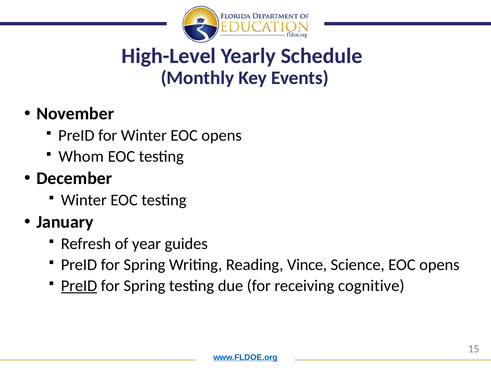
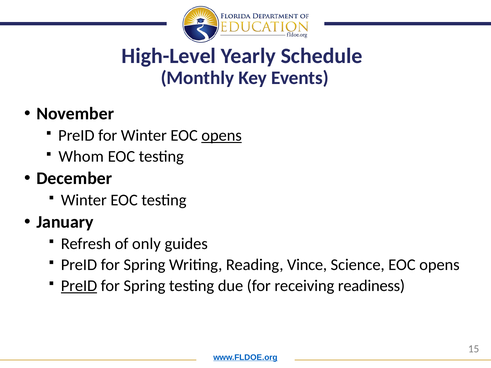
opens underline: none -> present (222, 136)
year: year -> only (146, 244)
cognitive: cognitive -> readiness (371, 286)
